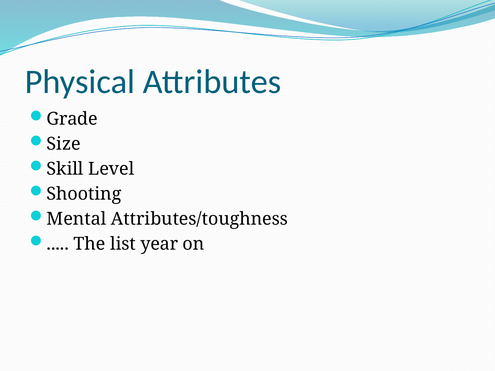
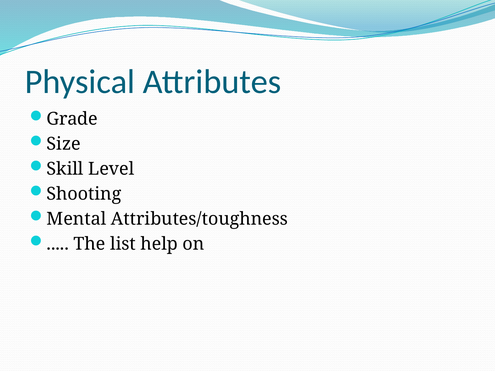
year: year -> help (159, 244)
